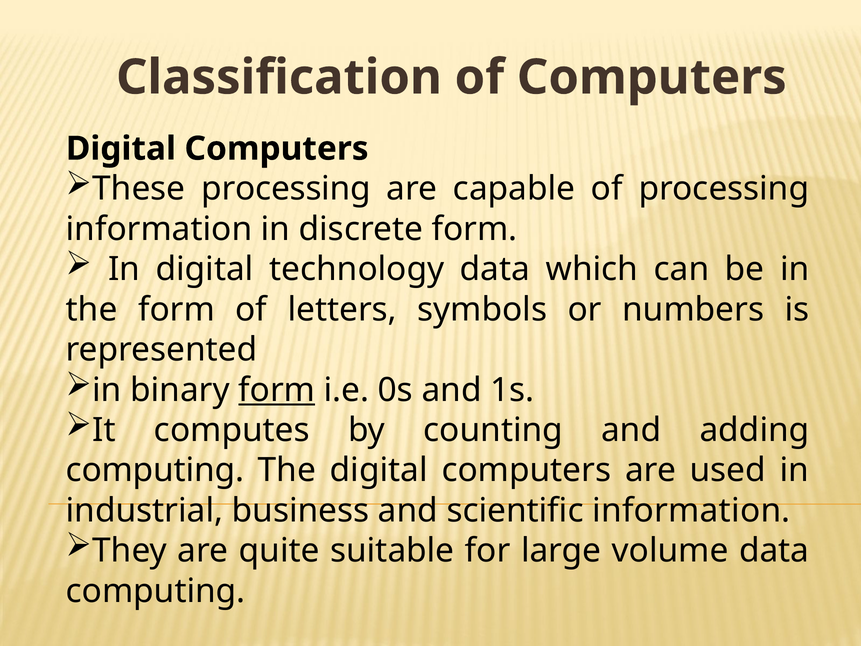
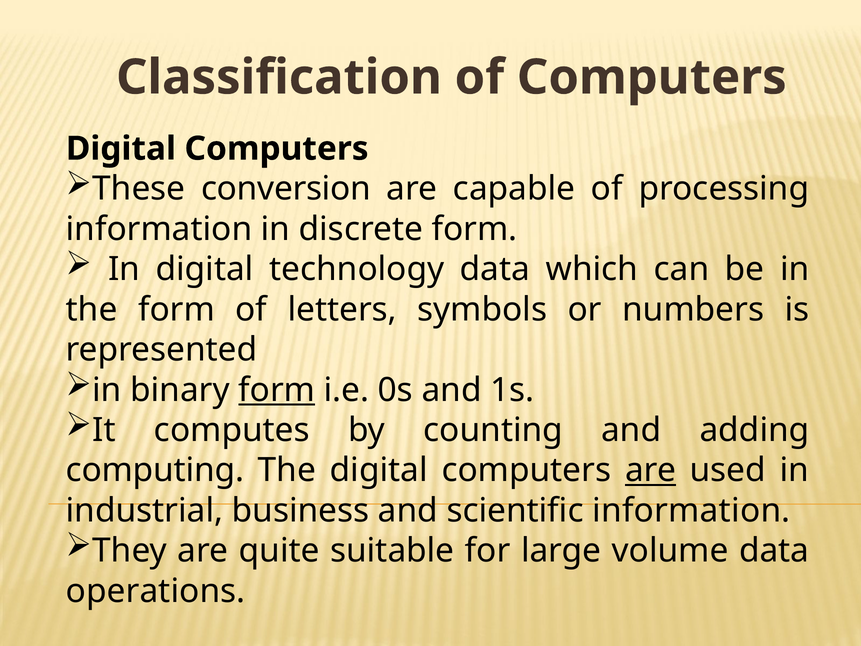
These processing: processing -> conversion (286, 189)
are underline: none -> present (651, 470)
computing: computing -> operations (156, 591)
